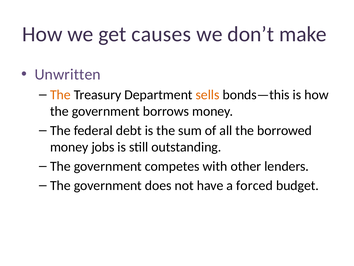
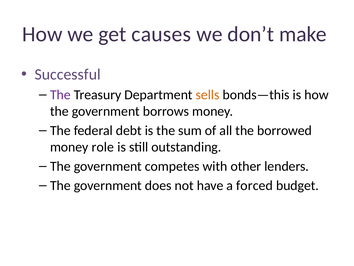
Unwritten: Unwritten -> Successful (68, 74)
The colour: orange -> purple (60, 95)
jobs: jobs -> role (103, 147)
